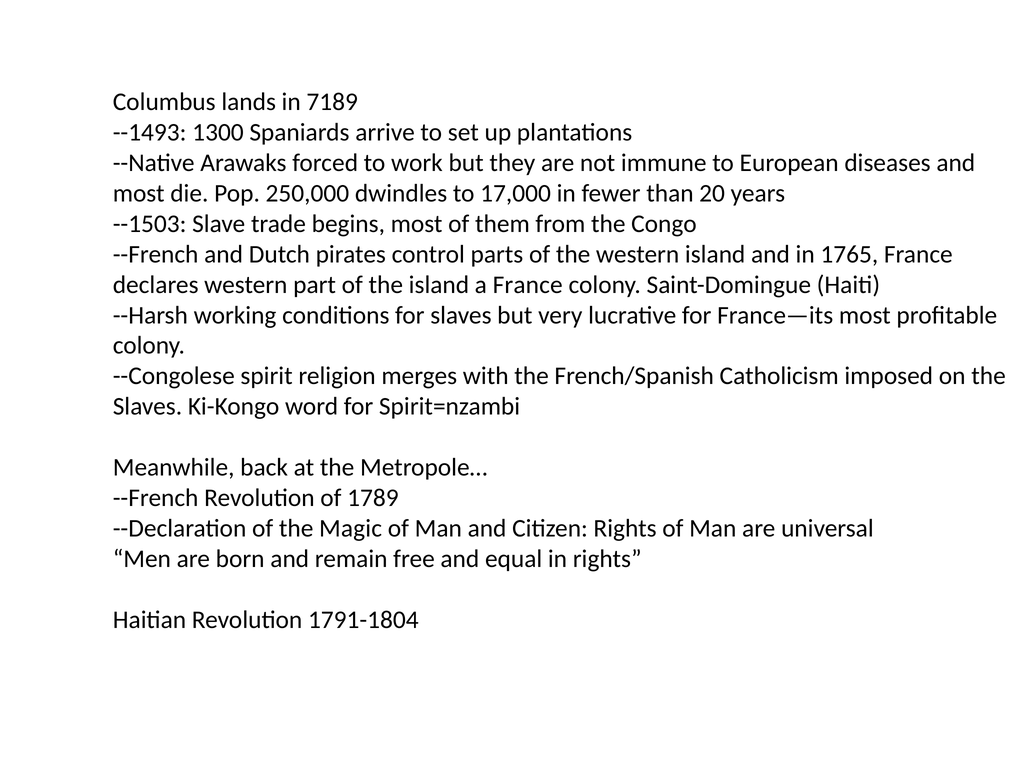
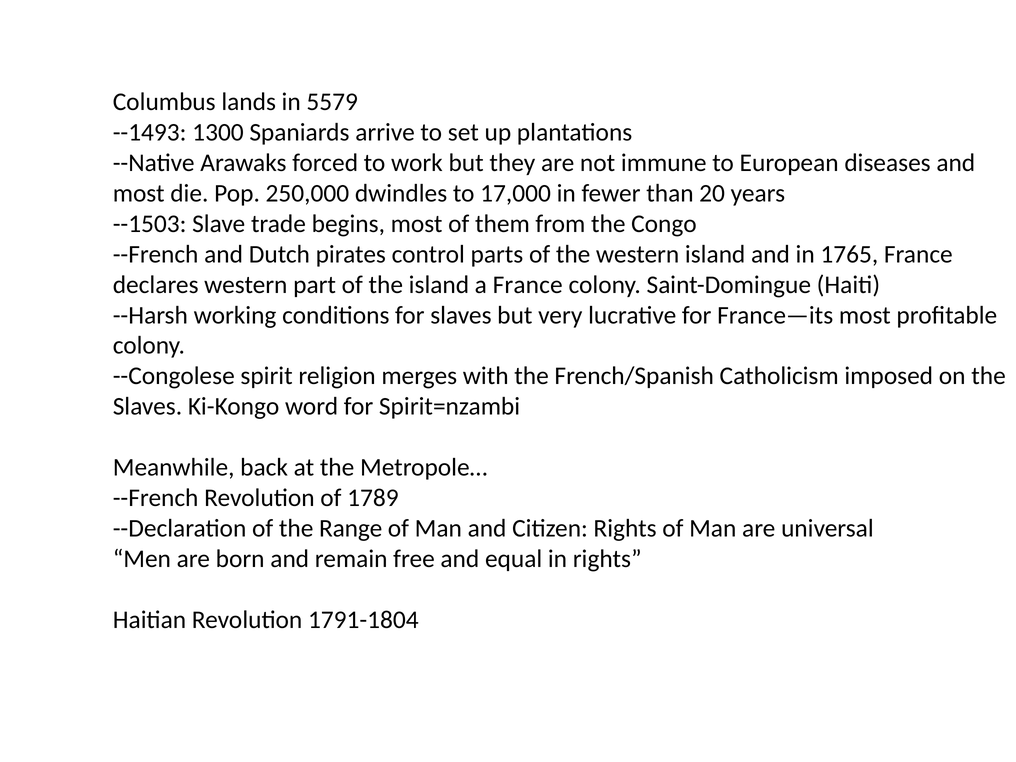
7189: 7189 -> 5579 (332, 102)
Magic: Magic -> Range (351, 528)
